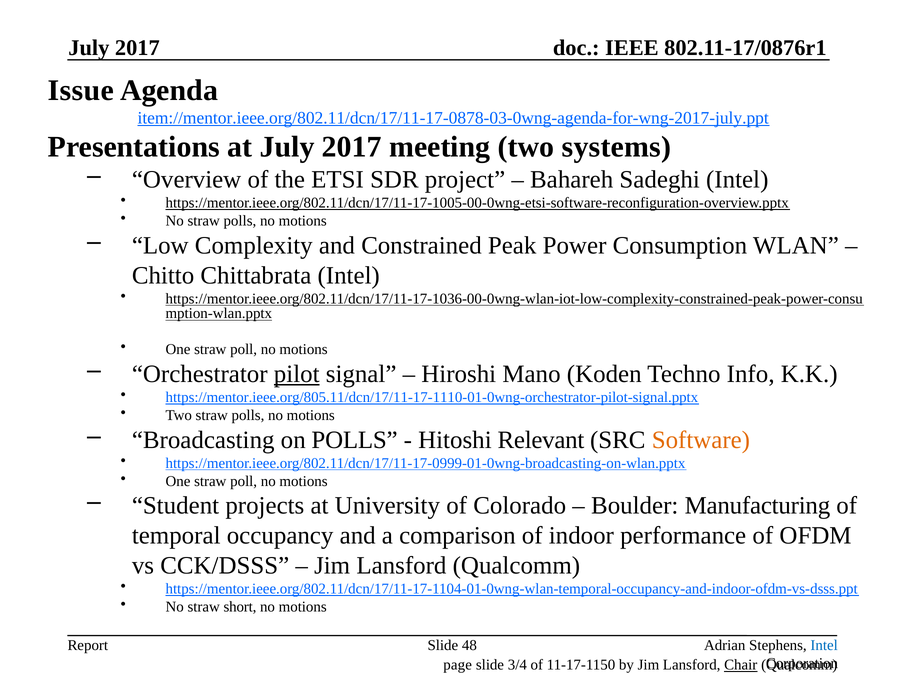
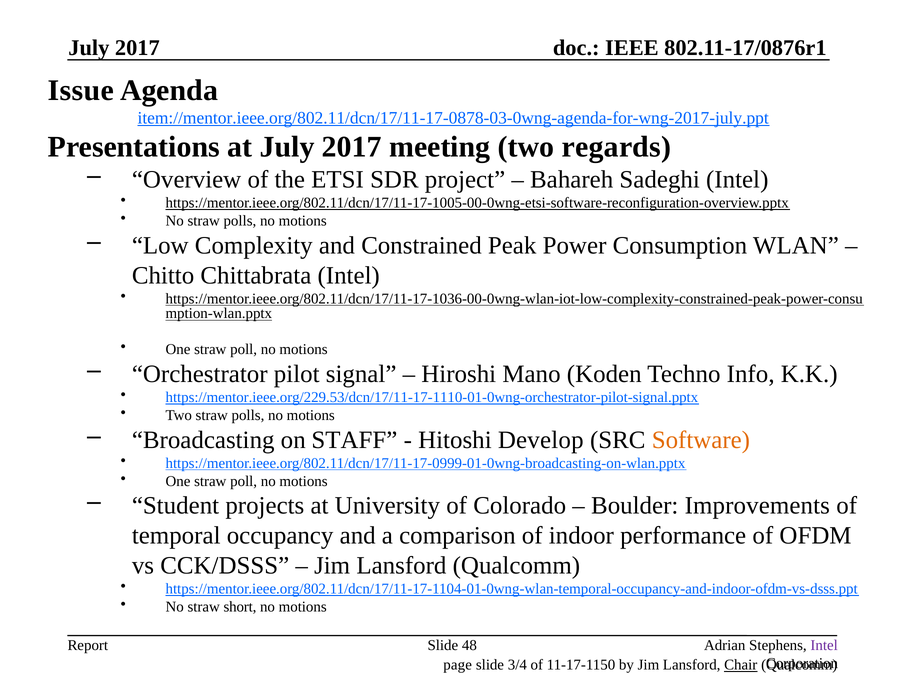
systems: systems -> regards (616, 147)
pilot underline: present -> none (297, 374)
https://mentor.ieee.org/805.11/dcn/17/11-17-1110-01-0wng-orchestrator-pilot-signal.pptx: https://mentor.ieee.org/805.11/dcn/17/11-17-1110-01-0wng-orchestrator-pilot-signal.pptx -> https://mentor.ieee.org/229.53/dcn/17/11-17-1110-01-0wng-orchestrator-pilot-signal.pptx (432, 397)
on POLLS: POLLS -> STAFF (354, 440)
Relevant: Relevant -> Develop (541, 440)
Manufacturing: Manufacturing -> Improvements (757, 506)
Intel colour: blue -> purple (824, 645)
